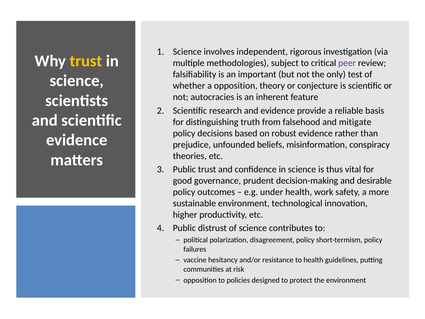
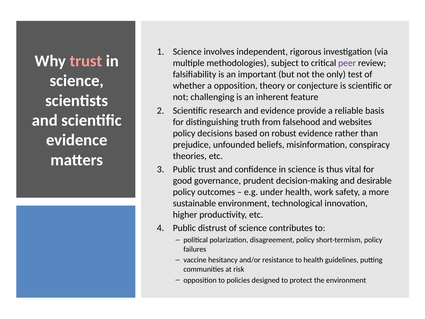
trust colour: yellow -> pink (86, 61)
autocracies: autocracies -> challenging (212, 97)
mitigate: mitigate -> websites (355, 122)
